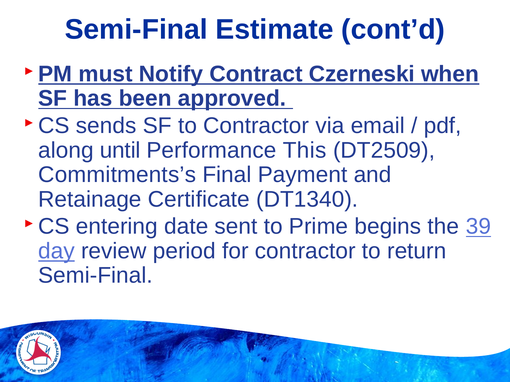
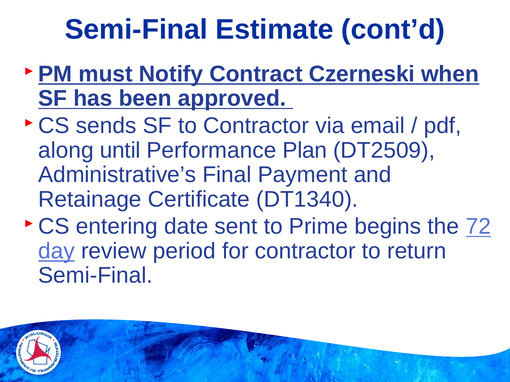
This: This -> Plan (305, 150)
Commitments’s: Commitments’s -> Administrative’s (117, 175)
39: 39 -> 72 (478, 227)
